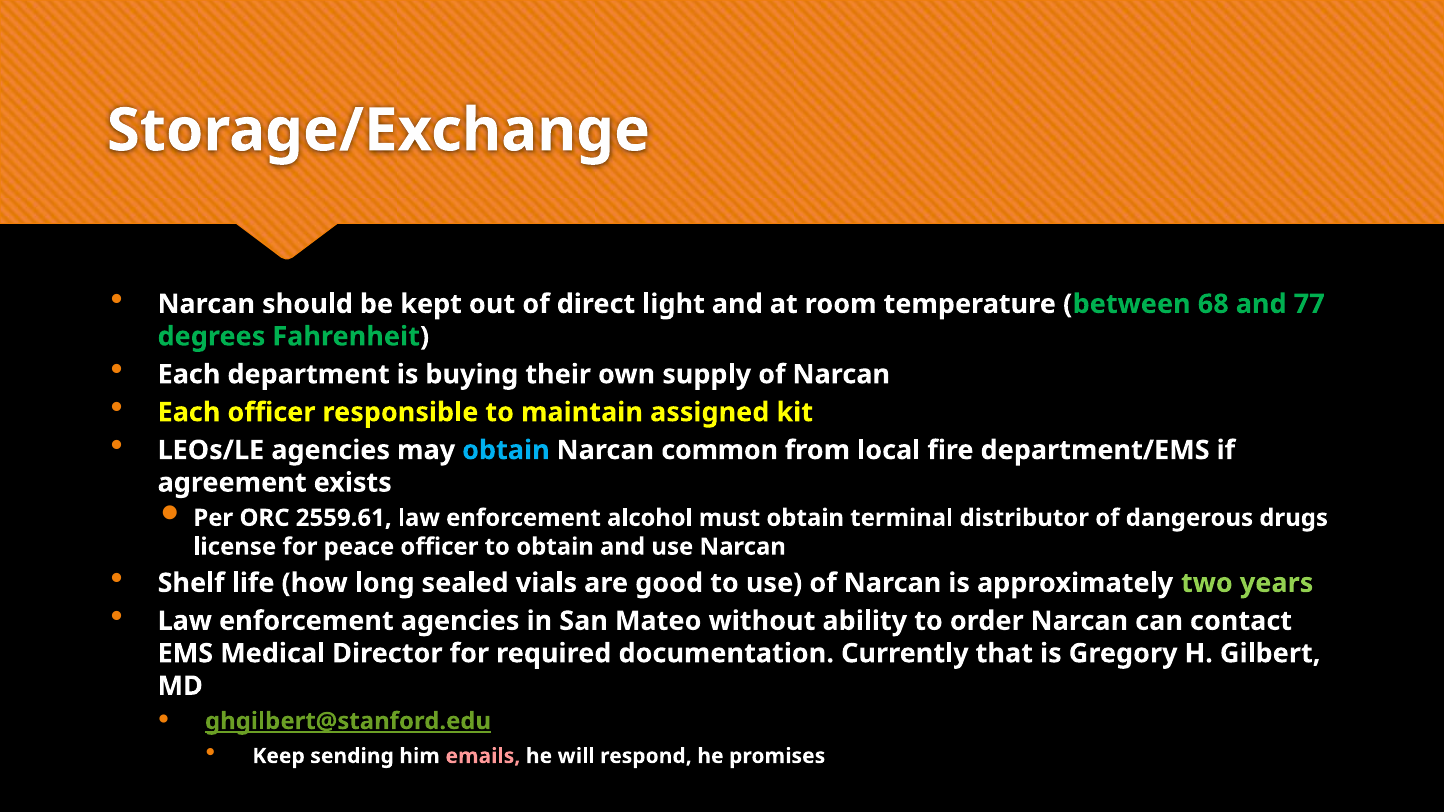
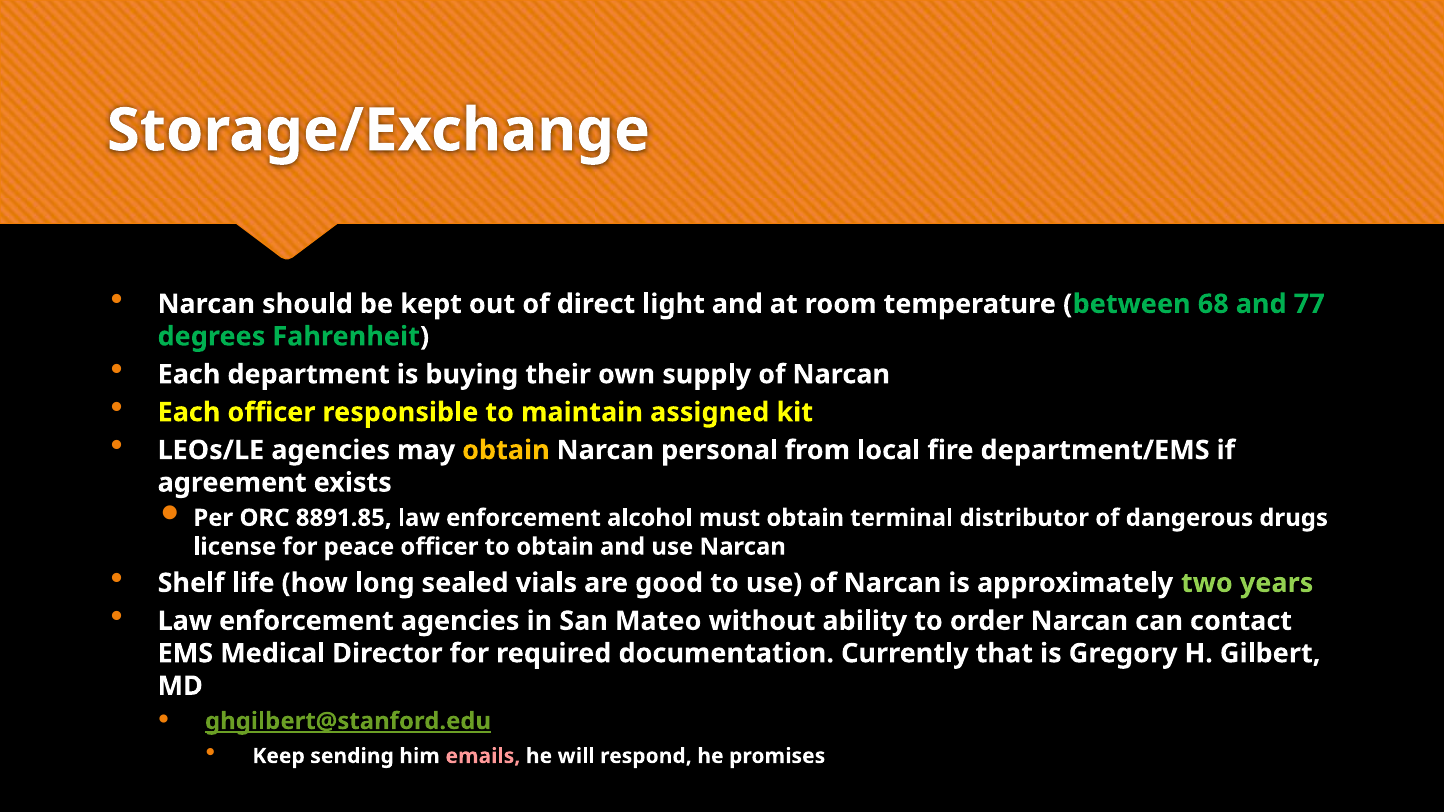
obtain colour: light blue -> yellow (506, 450)
common: common -> personal (720, 450)
2559.61: 2559.61 -> 8891.85 (344, 518)
